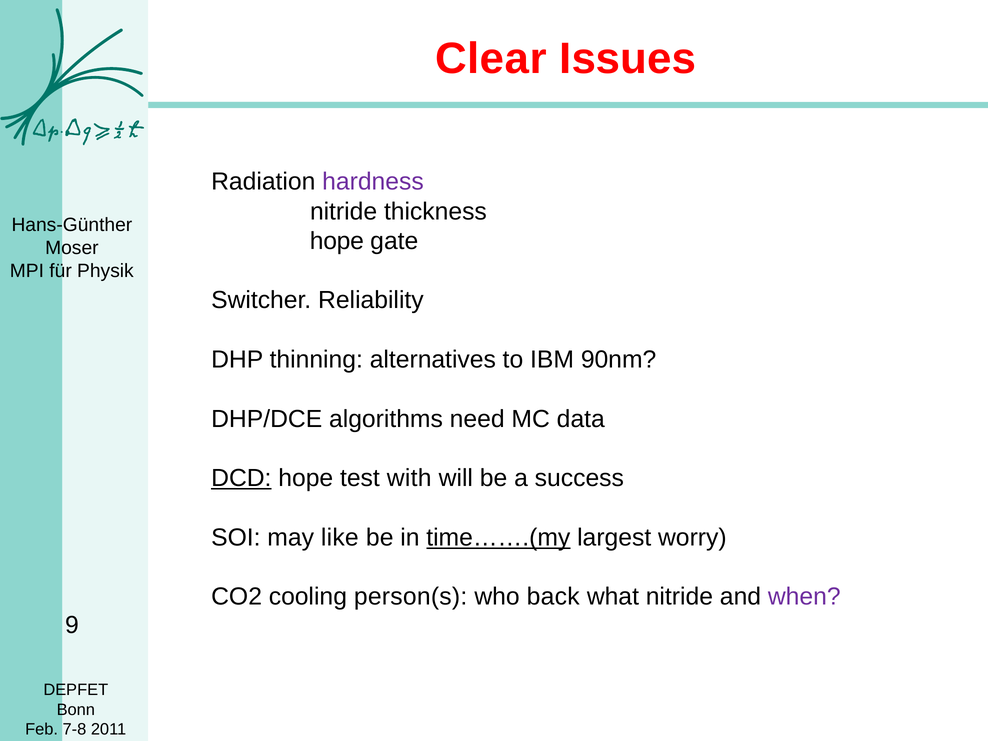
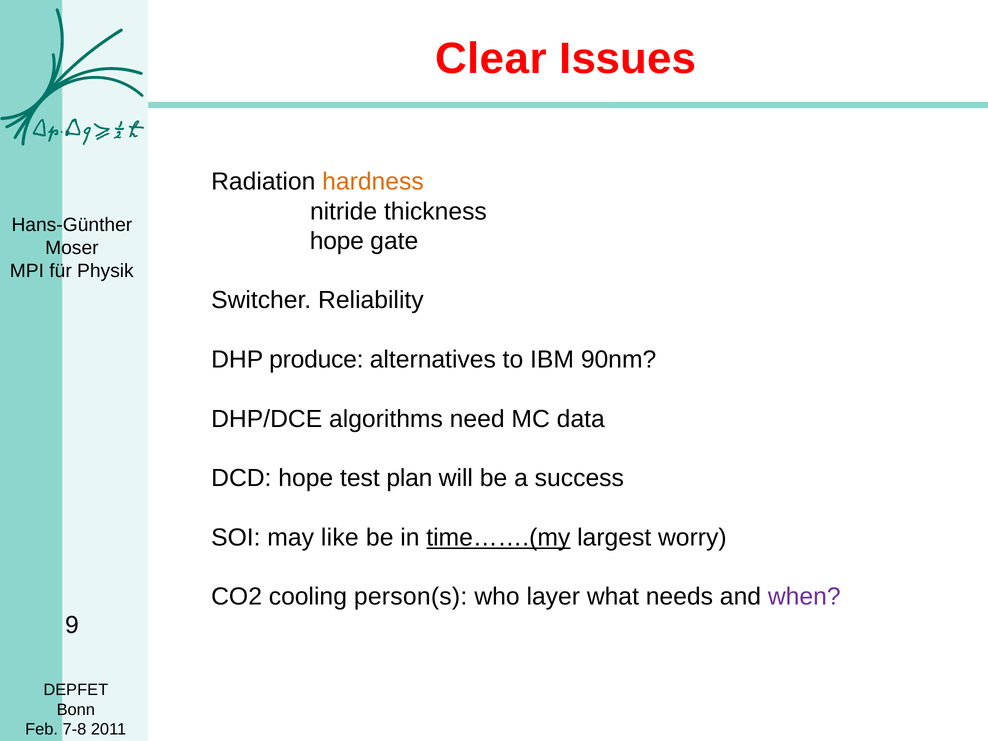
hardness colour: purple -> orange (373, 182)
thinning: thinning -> produce (316, 360)
DCD underline: present -> none (241, 478)
with: with -> plan (409, 478)
back: back -> layer (553, 597)
what nitride: nitride -> needs (679, 597)
